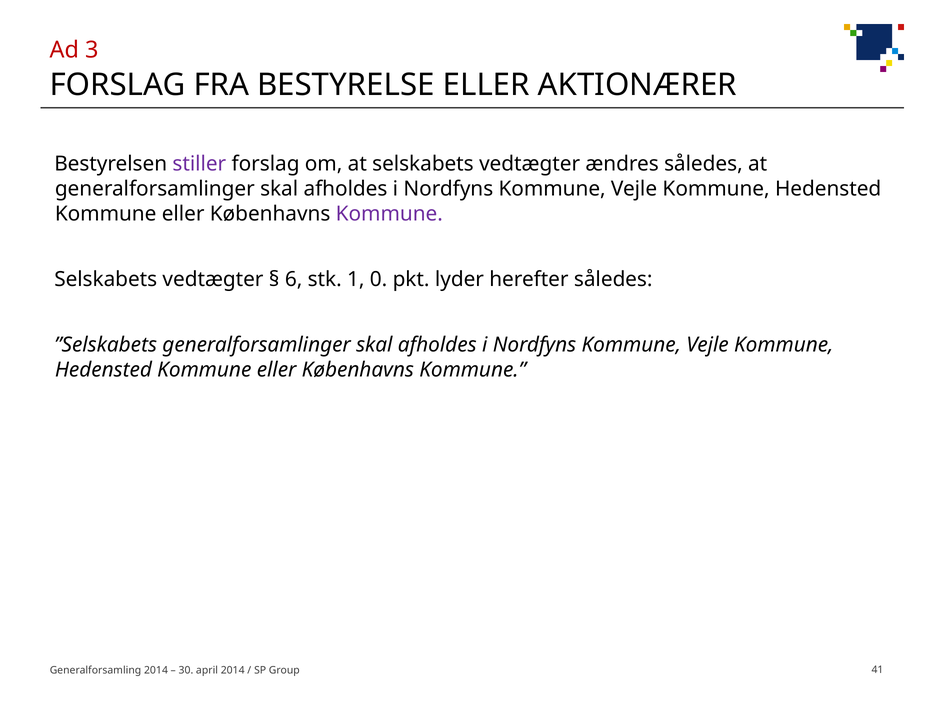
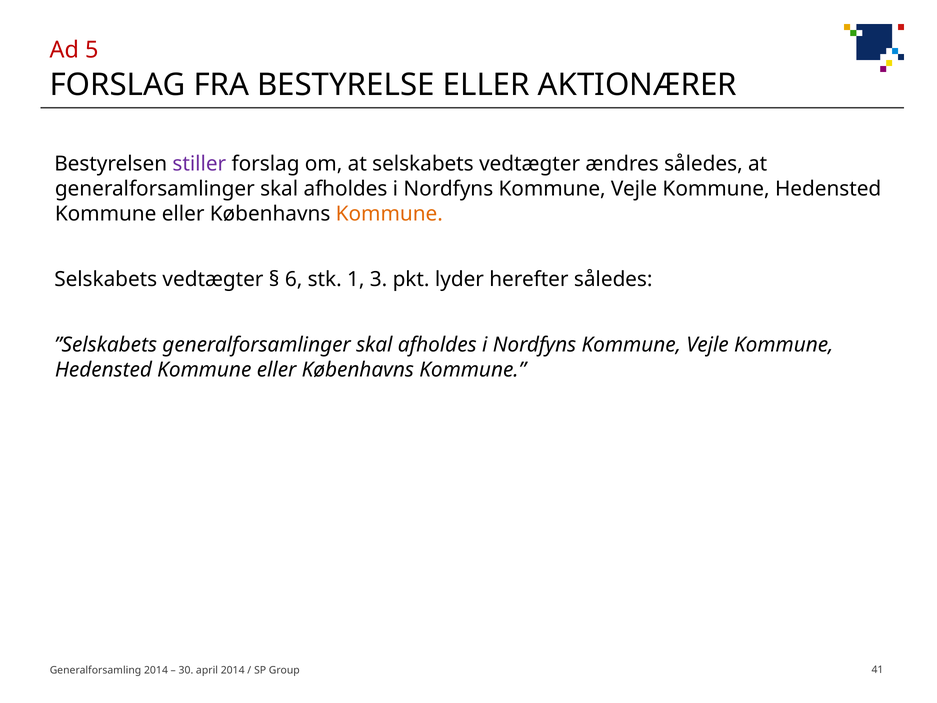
3: 3 -> 5 (92, 50)
Kommune colour: purple -> orange (389, 214)
0: 0 -> 3 (379, 279)
